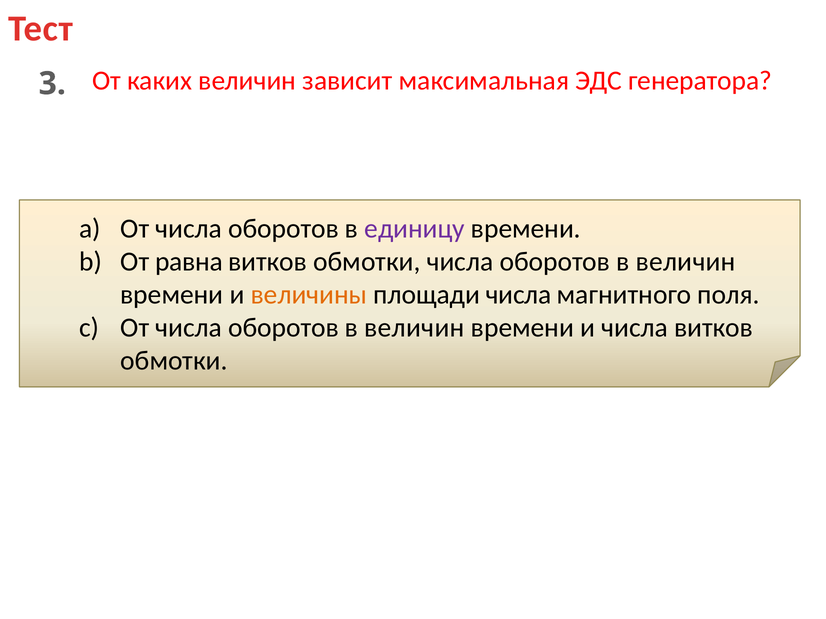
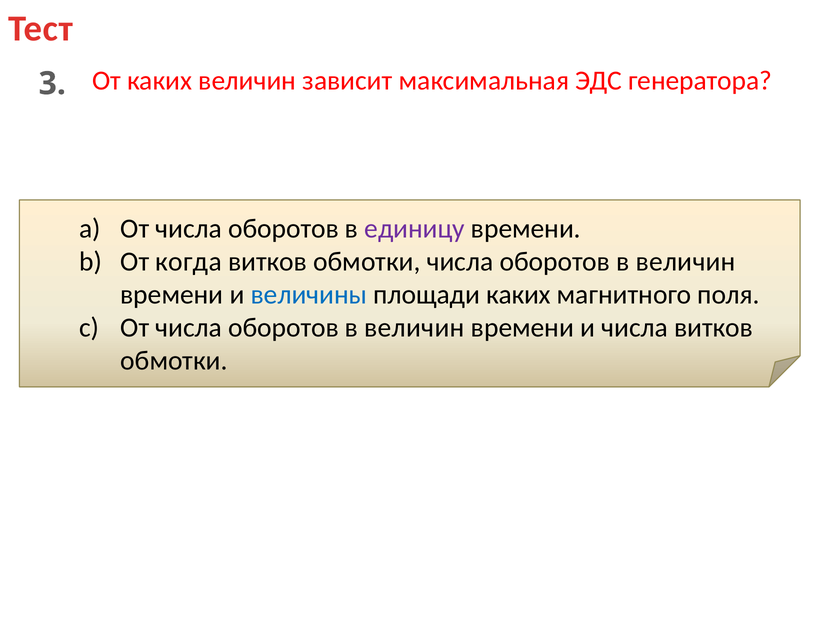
равна: равна -> когда (189, 262)
величины colour: orange -> blue (309, 295)
площади числа: числа -> каких (519, 295)
